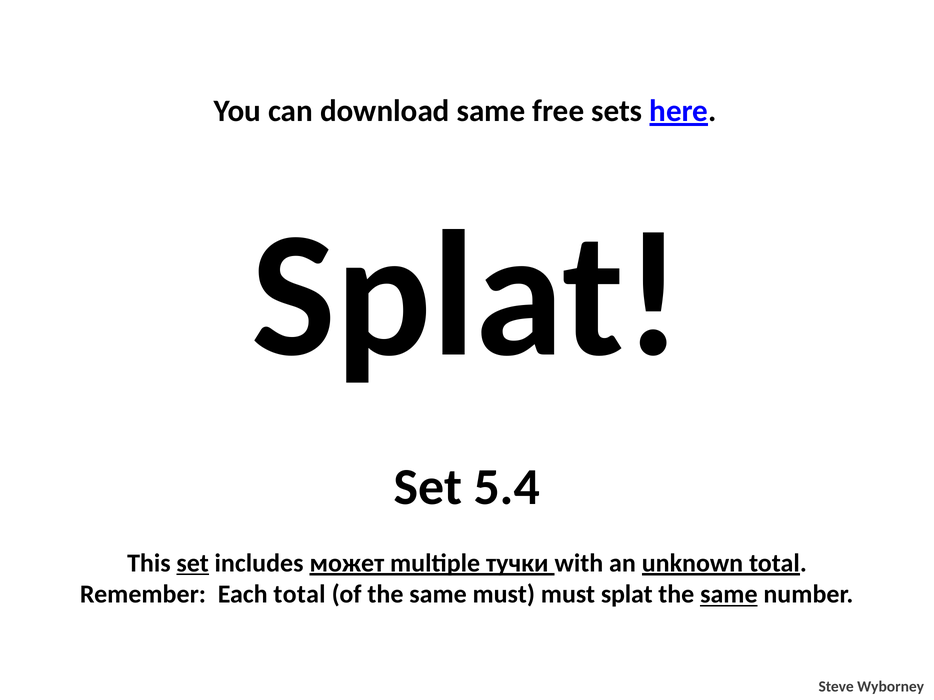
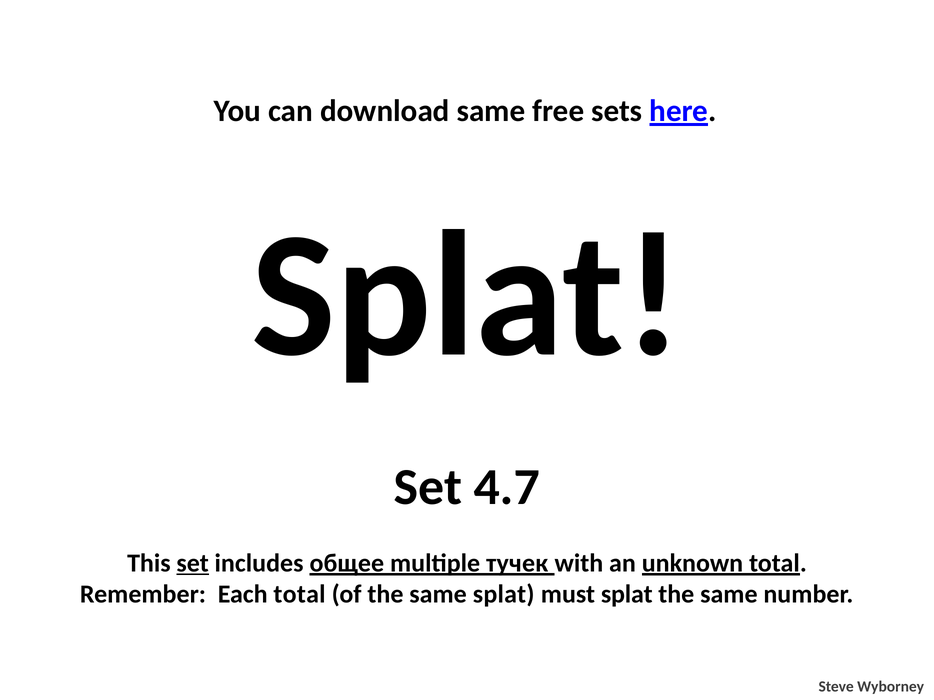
5.4: 5.4 -> 4.7 (507, 488)
может: может -> общее (347, 564)
тучки: тучки -> тучек (517, 564)
same must: must -> splat (504, 595)
same underline: present -> none (729, 595)
